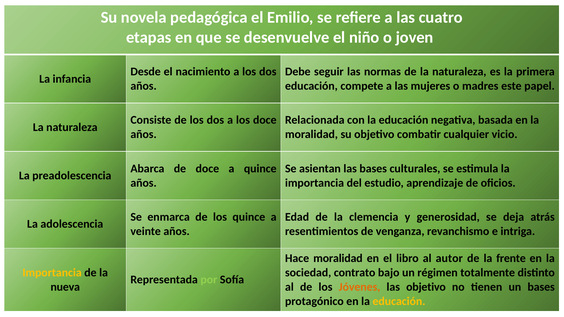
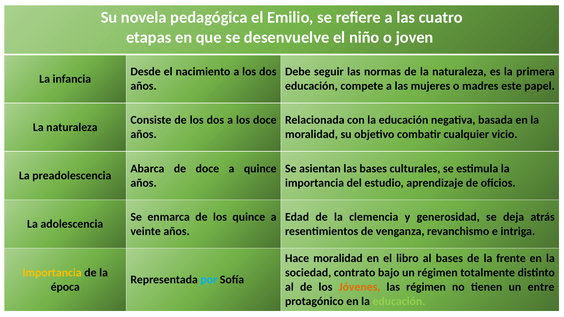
al autor: autor -> bases (449, 258)
por colour: light green -> light blue (209, 280)
nueva: nueva -> época (65, 287)
las objetivo: objetivo -> régimen (426, 287)
un bases: bases -> entre (541, 287)
educación colour: yellow -> light green (399, 302)
